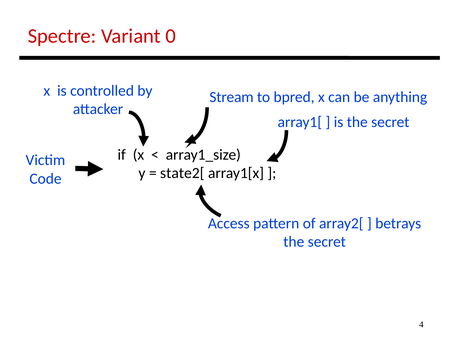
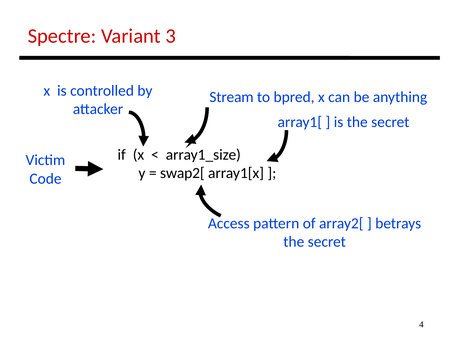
0: 0 -> 3 (171, 36)
state2[: state2[ -> swap2[ (182, 173)
